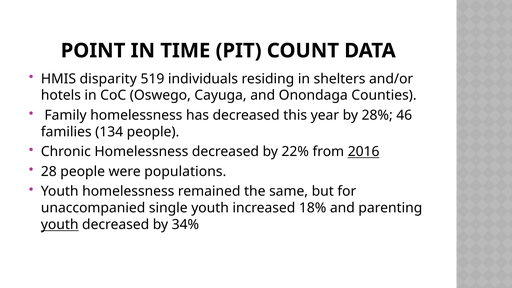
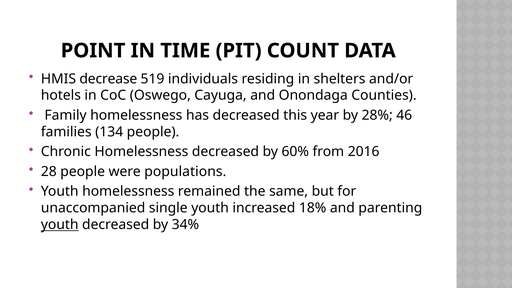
disparity: disparity -> decrease (108, 79)
22%: 22% -> 60% (295, 152)
2016 underline: present -> none (364, 152)
